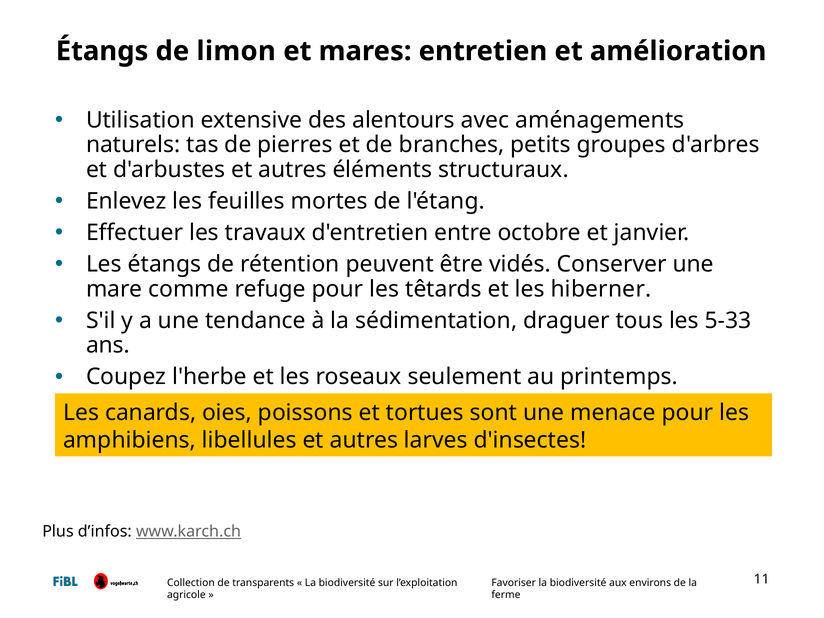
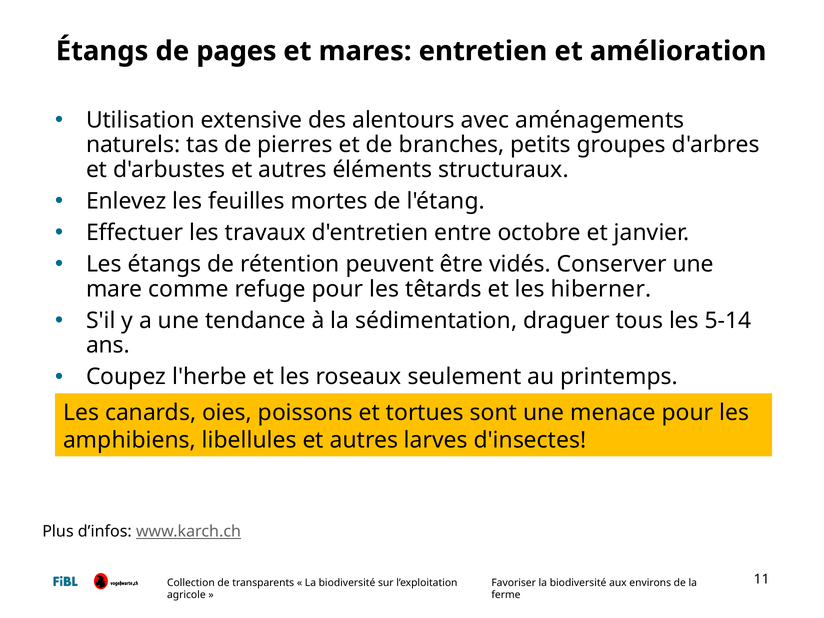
limon: limon -> pages (236, 51)
5-33: 5-33 -> 5-14 (728, 321)
